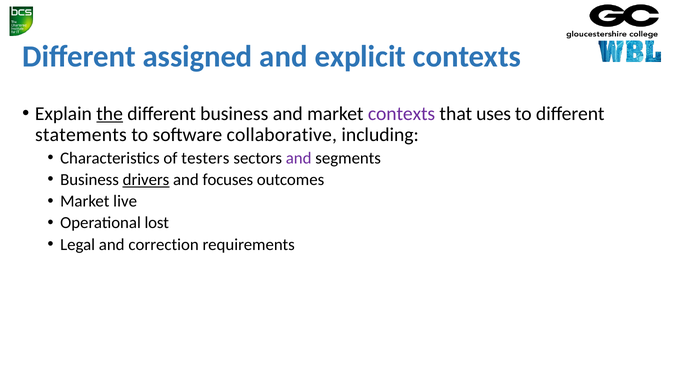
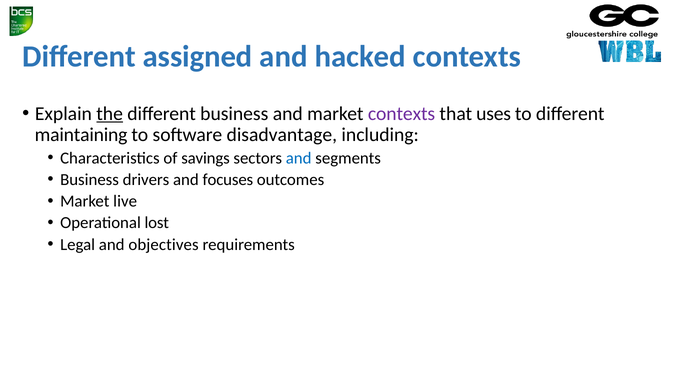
explicit: explicit -> hacked (360, 57)
statements: statements -> maintaining (81, 135)
collaborative: collaborative -> disadvantage (282, 135)
testers: testers -> savings (206, 158)
and colour: purple -> blue (299, 158)
drivers underline: present -> none (146, 180)
correction: correction -> objectives (164, 245)
